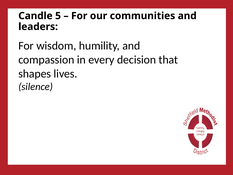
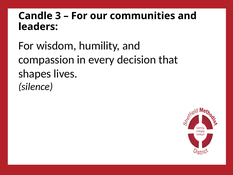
5: 5 -> 3 (58, 16)
